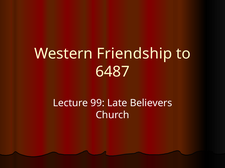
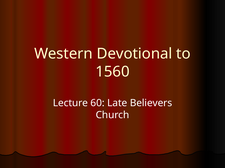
Friendship: Friendship -> Devotional (134, 54)
6487: 6487 -> 1560 (112, 72)
99: 99 -> 60 (98, 103)
